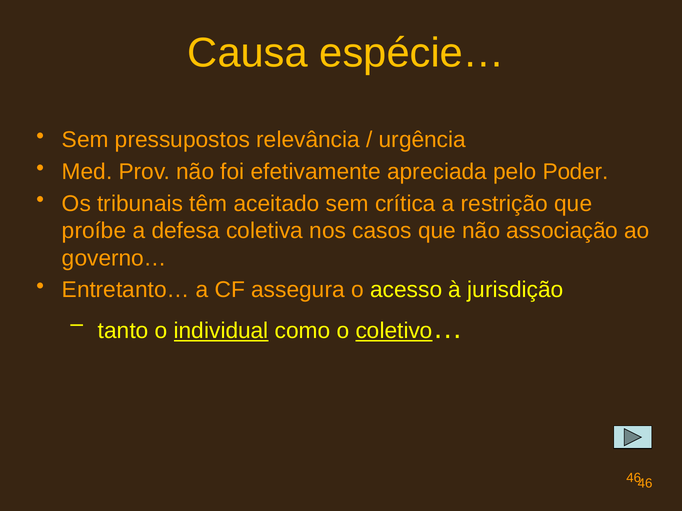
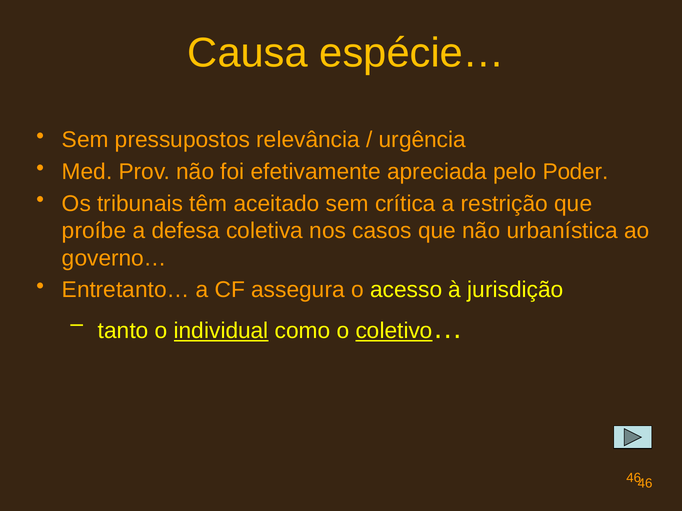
associação: associação -> urbanística (562, 231)
